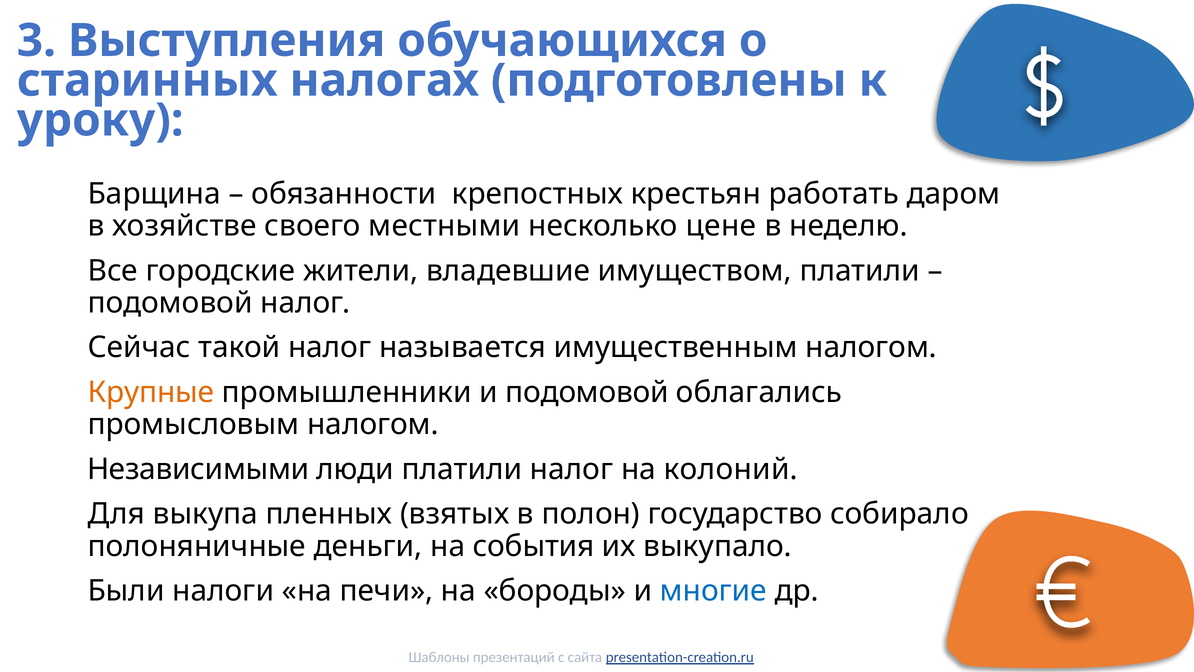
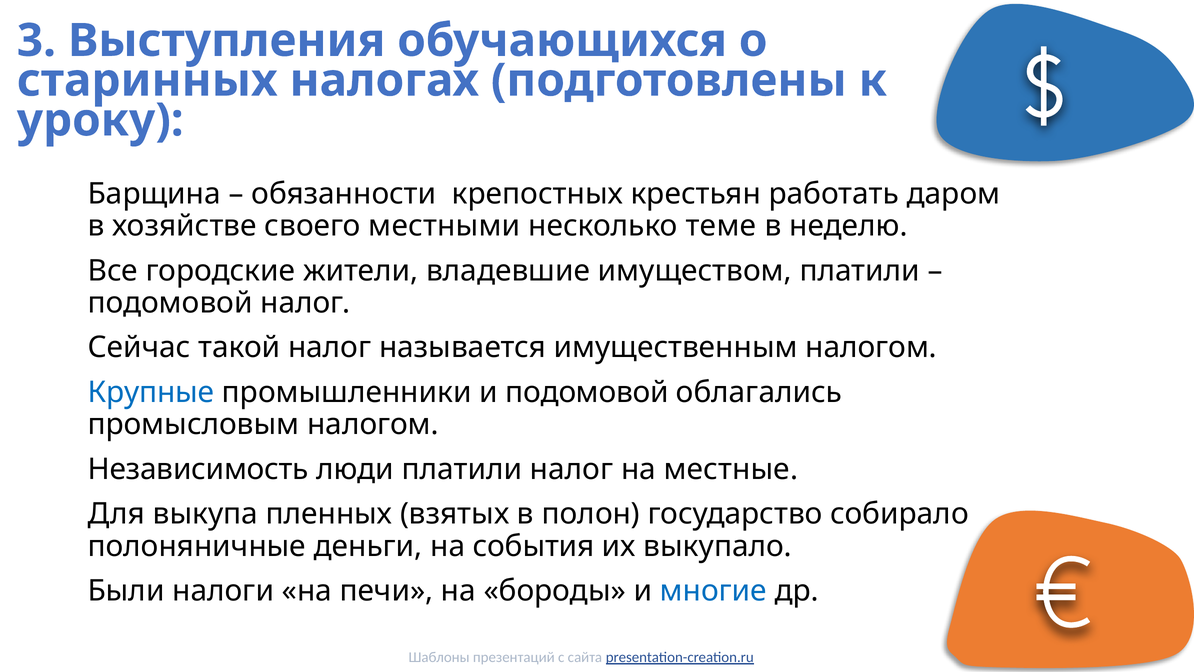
цене: цене -> теме (721, 226)
Крупные colour: orange -> blue (151, 392)
Независимыми: Независимыми -> Независимость (198, 469)
колоний: колоний -> местные (731, 469)
